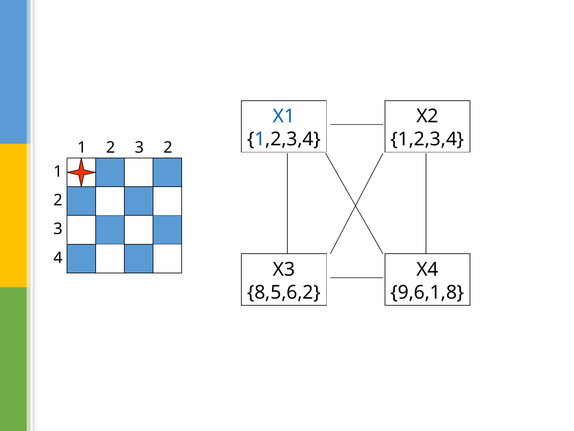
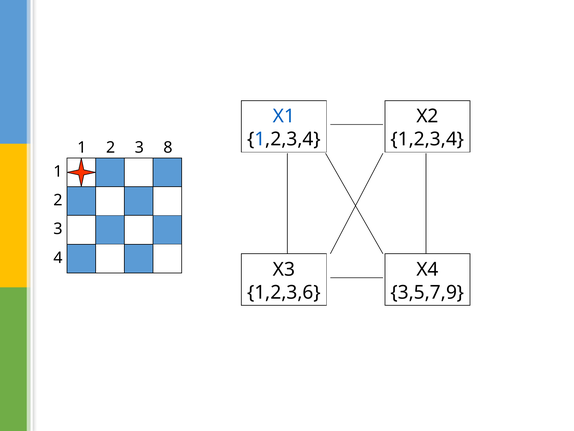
2 2: 2 -> 8 (168, 147)
8,5,6,2: 8,5,6,2 -> 1,2,3,6 (284, 292)
9,6,1,8: 9,6,1,8 -> 3,5,7,9 (427, 292)
